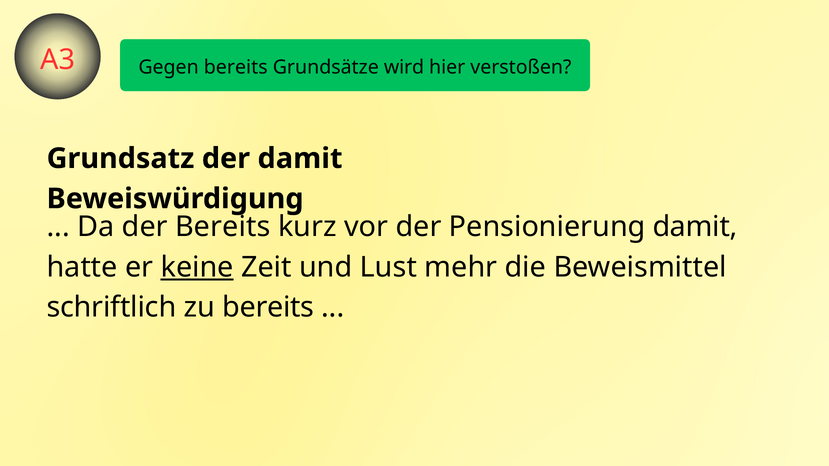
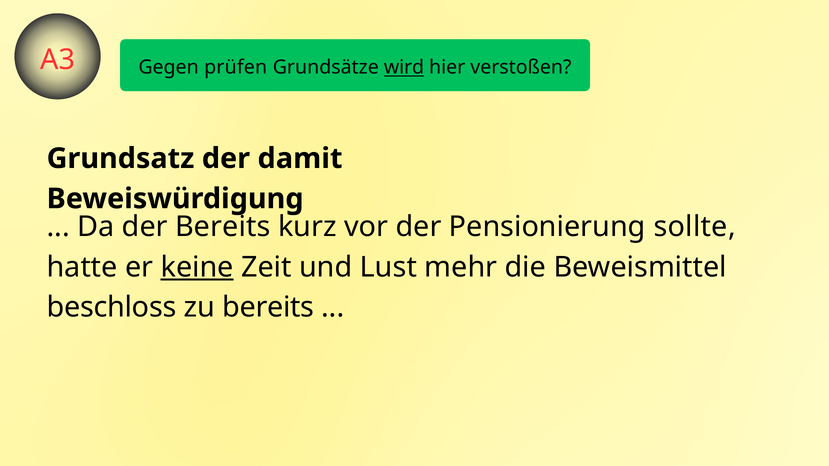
Gegen bereits: bereits -> prüfen (236, 68)
wird underline: none -> present (404, 68)
Pensionierung damit: damit -> sollte (695, 227)
schriftlich: schriftlich -> beschloss (112, 308)
